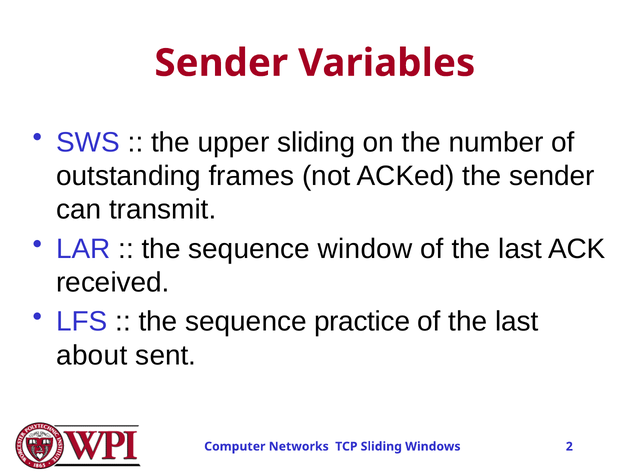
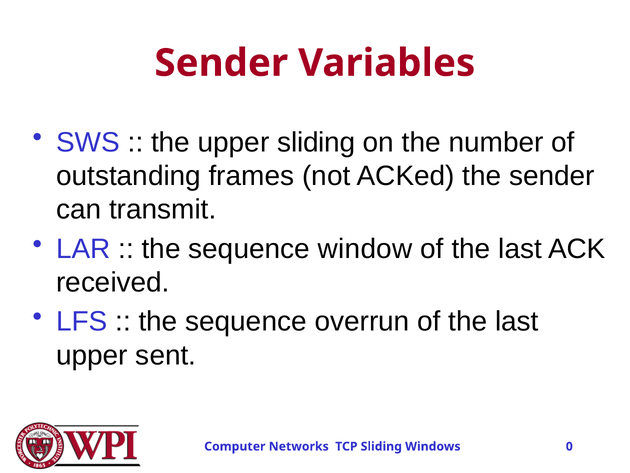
practice: practice -> overrun (362, 321)
about: about -> upper (92, 355)
2: 2 -> 0 (569, 446)
